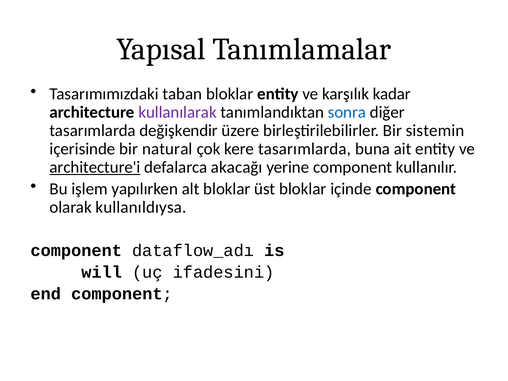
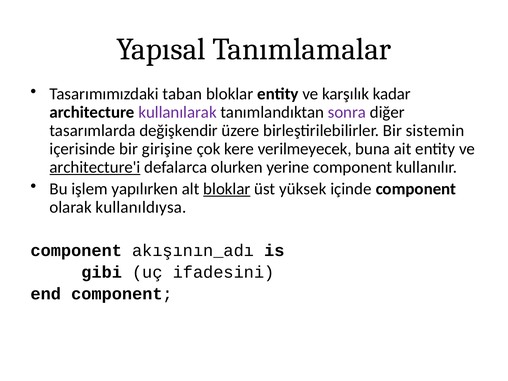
sonra colour: blue -> purple (347, 112)
natural: natural -> girişine (167, 149)
kere tasarımlarda: tasarımlarda -> verilmeyecek (305, 149)
akacağı: akacağı -> olurken (237, 167)
bloklar underline: none -> present (227, 189)
üst bloklar: bloklar -> yüksek (303, 189)
dataflow_adı: dataflow_adı -> akışının_adı (193, 250)
will: will -> gibi (102, 272)
